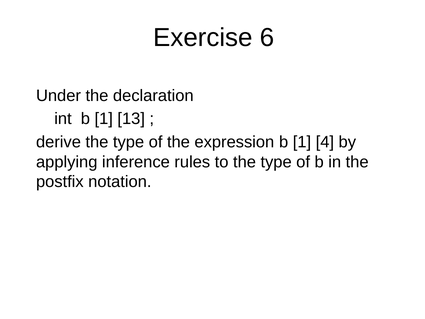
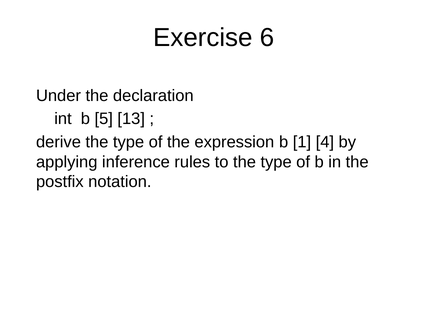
int b 1: 1 -> 5 (104, 119)
